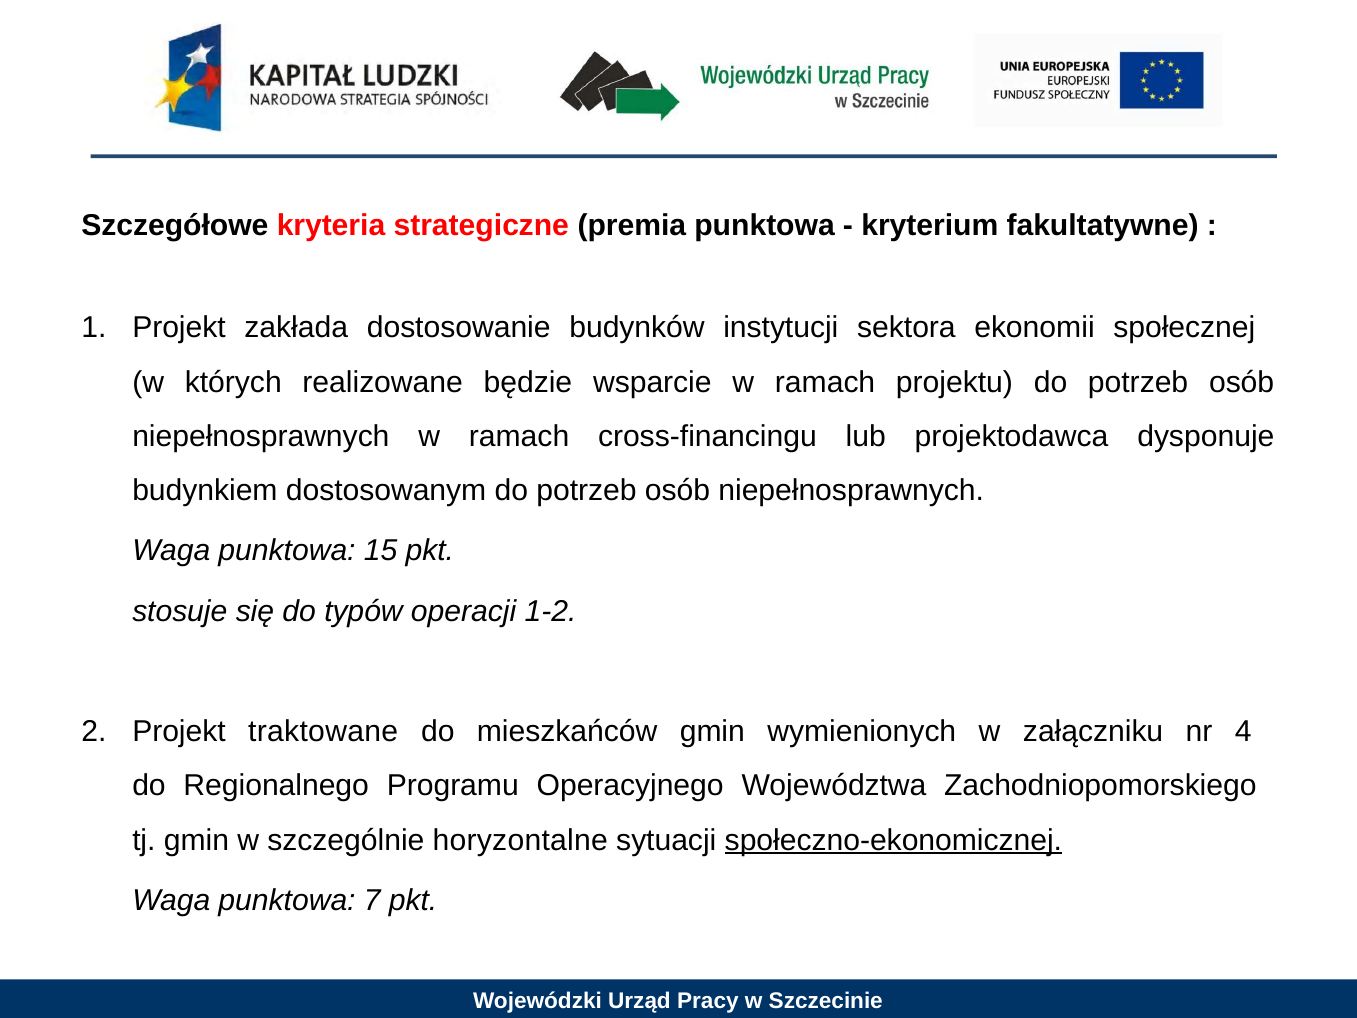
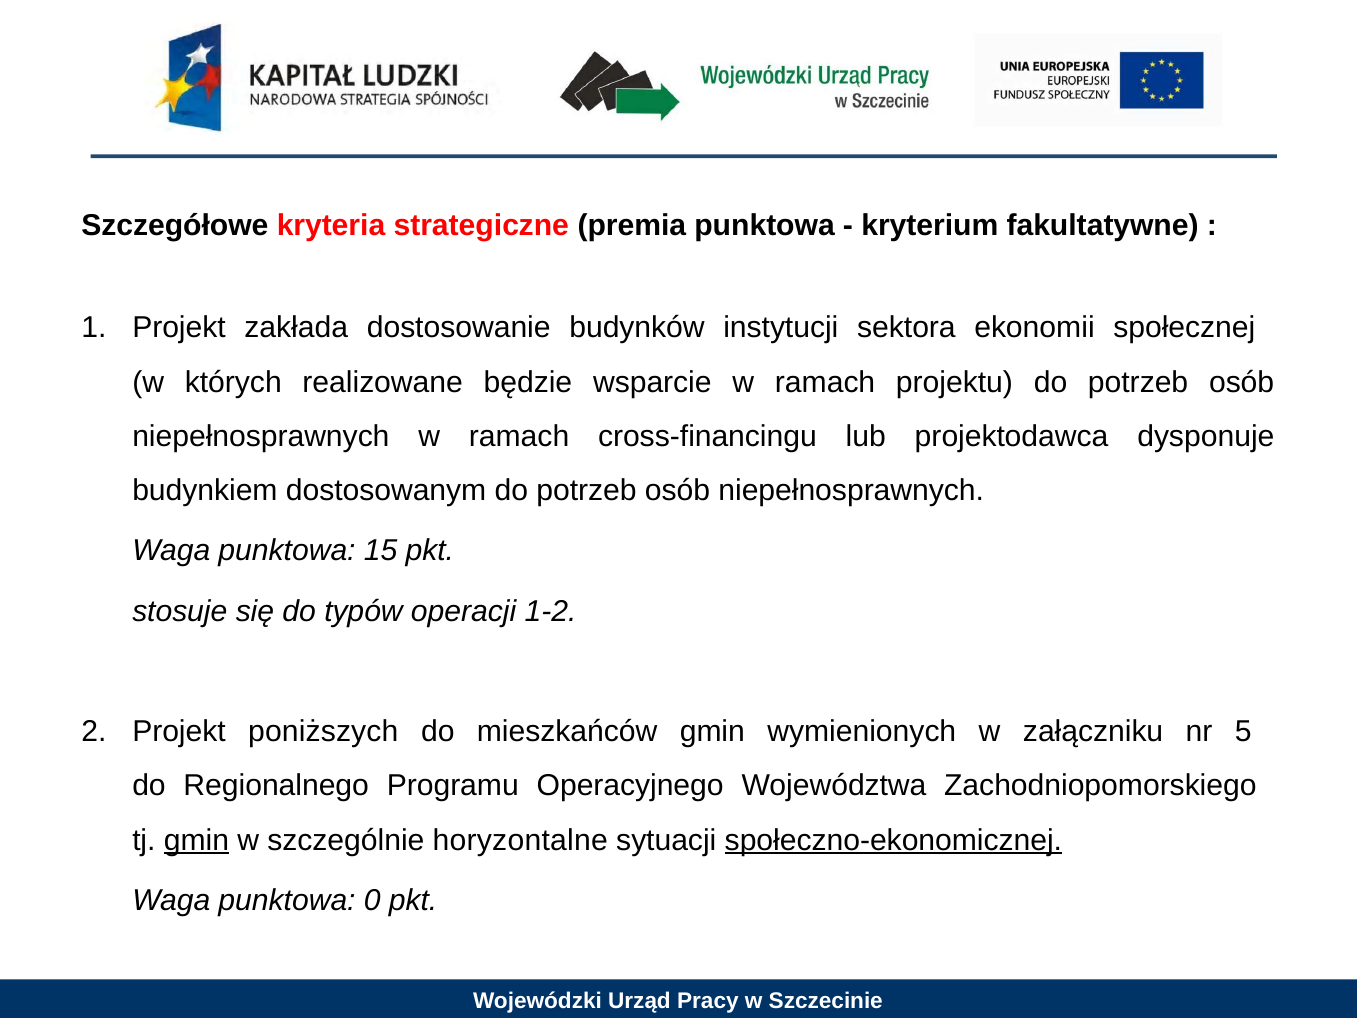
traktowane: traktowane -> poniższych (323, 732)
4: 4 -> 5 (1243, 732)
gmin underline: none -> present (196, 840)
7: 7 -> 0 (372, 900)
